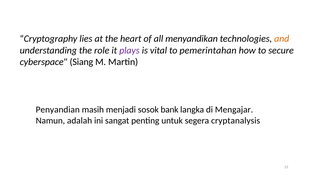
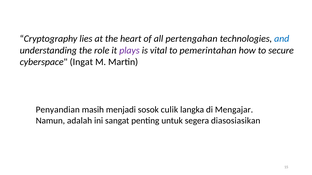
menyandikan: menyandikan -> pertengahan (191, 39)
and colour: orange -> blue (282, 39)
Siang: Siang -> Ingat (81, 62)
bank: bank -> culik (169, 110)
cryptanalysis: cryptanalysis -> diasosiasikan (236, 121)
